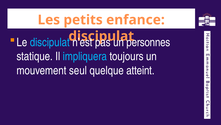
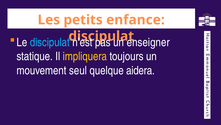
personnes: personnes -> enseigner (148, 42)
impliquera colour: light blue -> yellow (85, 56)
atteint: atteint -> aidera (140, 70)
